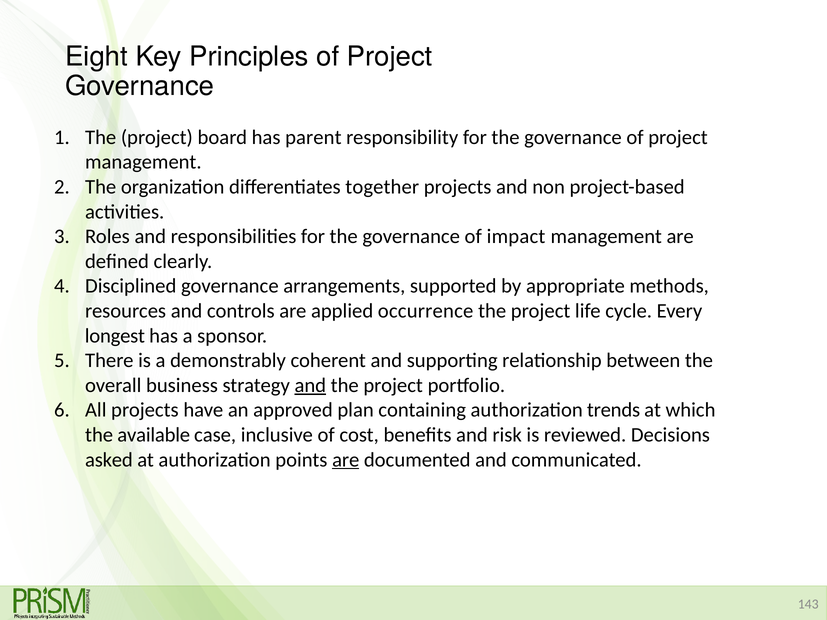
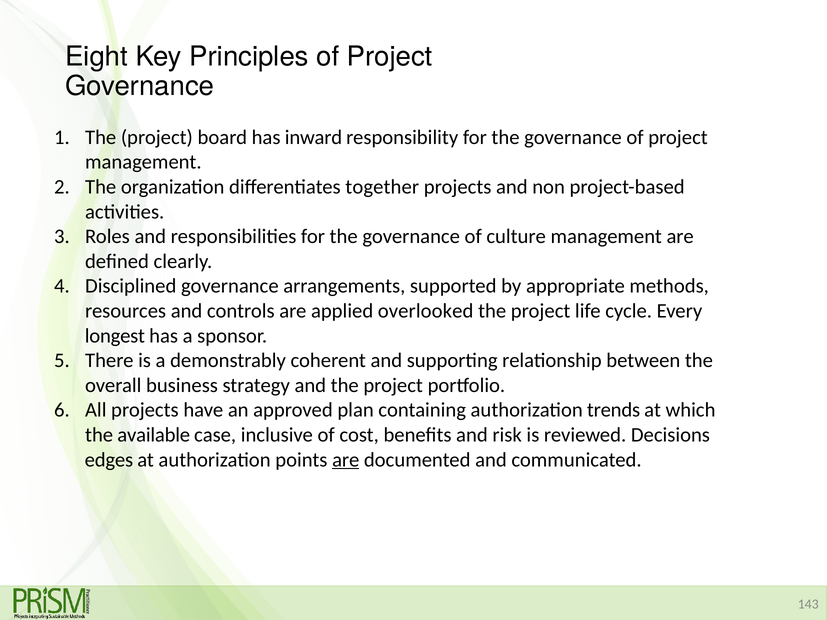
parent: parent -> inward (313, 137)
impact: impact -> culture (516, 237)
occurrence: occurrence -> overlooked (426, 311)
and underline: present -> none (310, 385)
asked: asked -> edges (109, 460)
